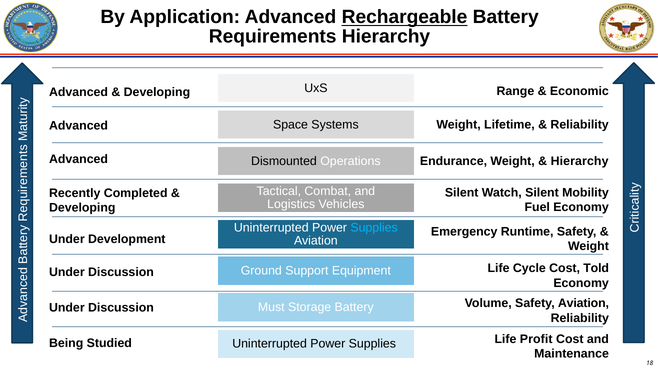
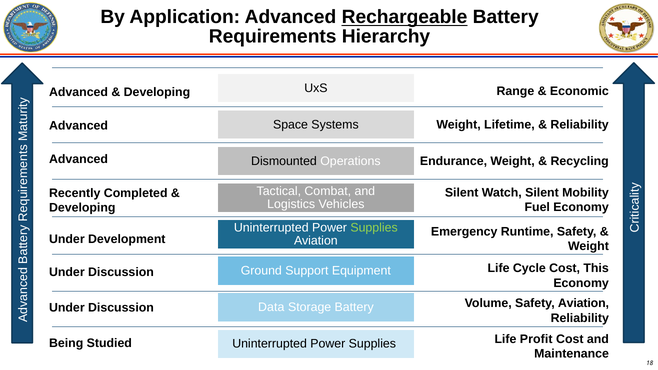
Hierarchy: Hierarchy -> Recycling (580, 161)
Supplies colour: light blue -> light green (374, 228)
Told: Told -> This (596, 268)
Must: Must -> Data (271, 307)
